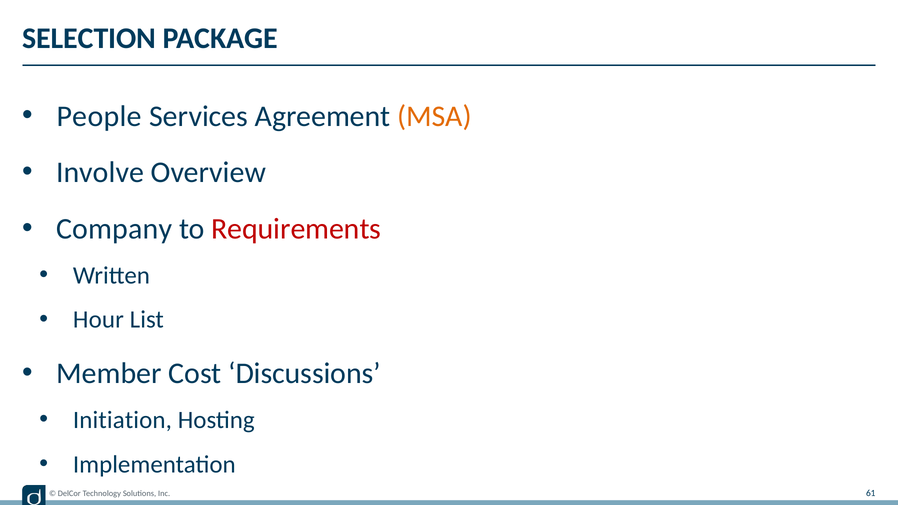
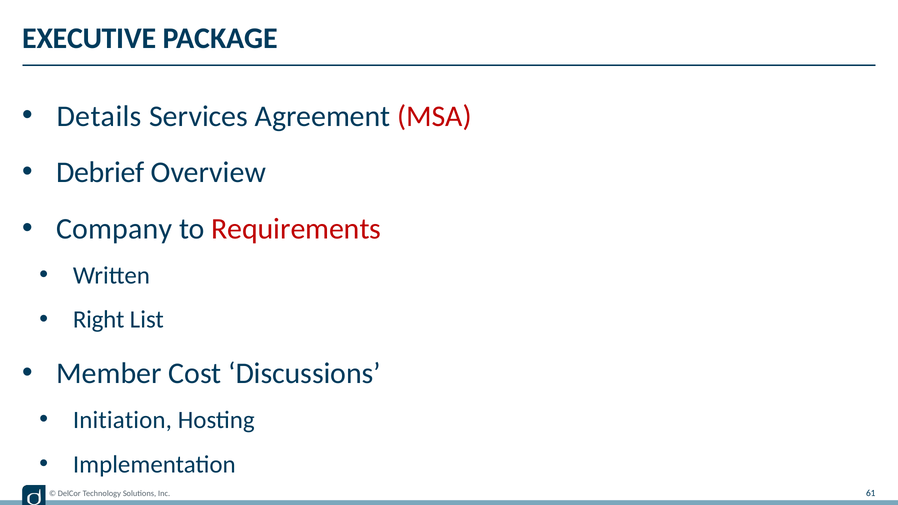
SELECTION: SELECTION -> EXECUTIVE (89, 38)
People: People -> Details (99, 116)
MSA colour: orange -> red (434, 116)
Involve: Involve -> Debrief (100, 173)
Hour: Hour -> Right (99, 320)
